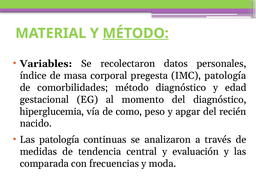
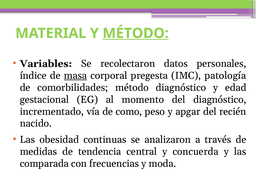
masa underline: none -> present (75, 76)
hiperglucemia: hiperglucemia -> incrementado (52, 112)
Las patología: patología -> obesidad (59, 140)
evaluación: evaluación -> concuerda (196, 152)
